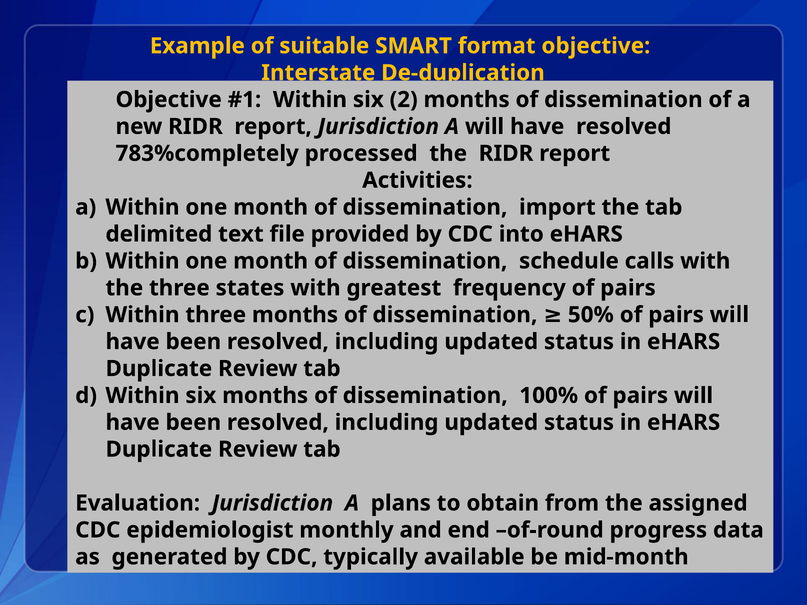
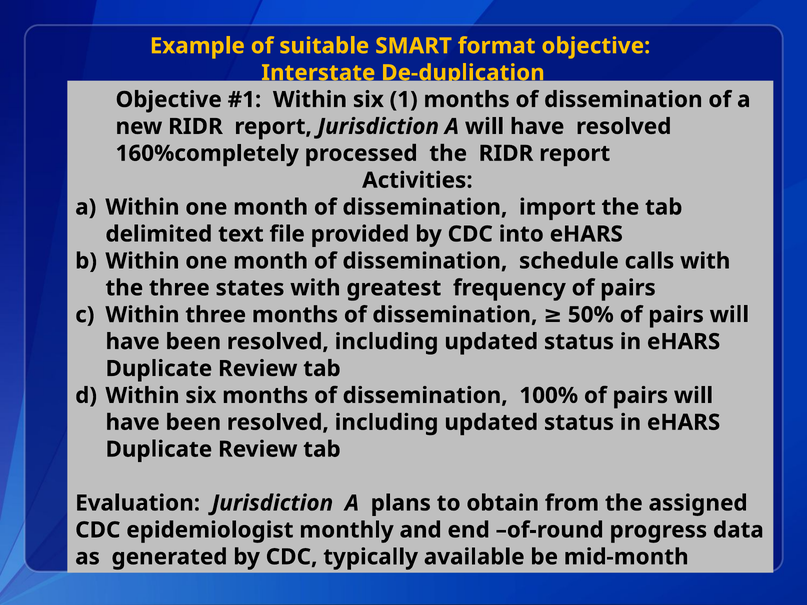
2: 2 -> 1 (404, 100)
783%completely: 783%completely -> 160%completely (207, 153)
